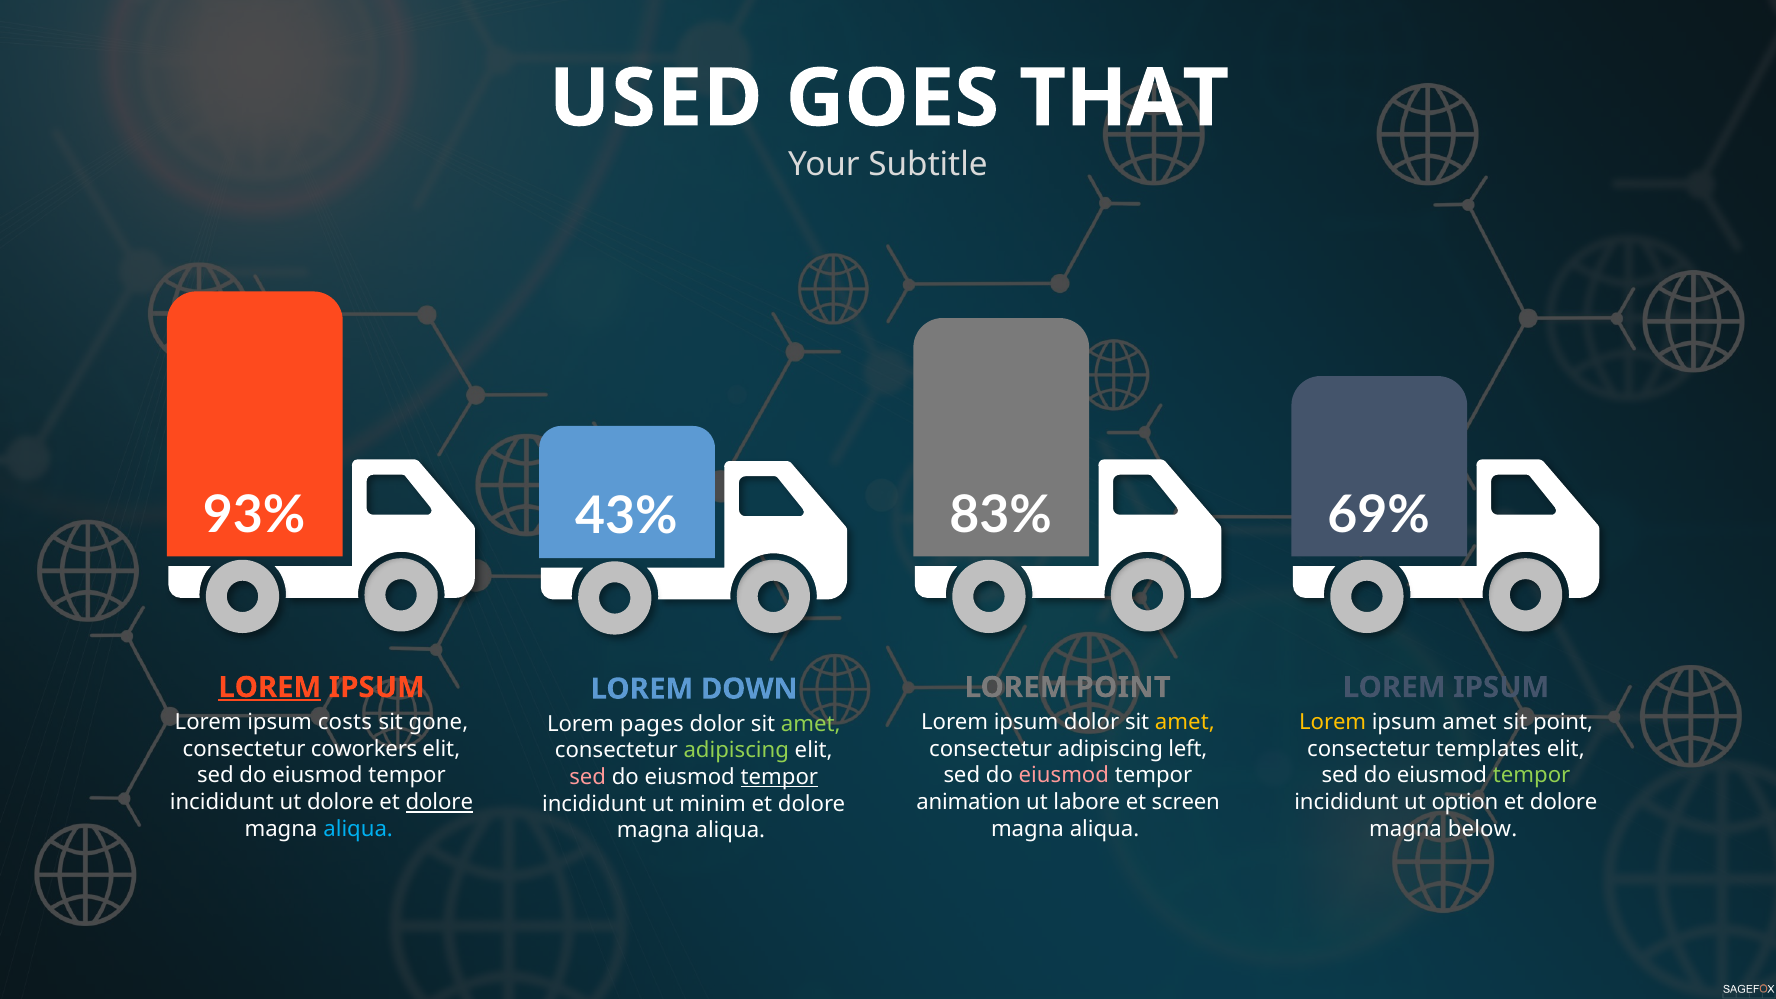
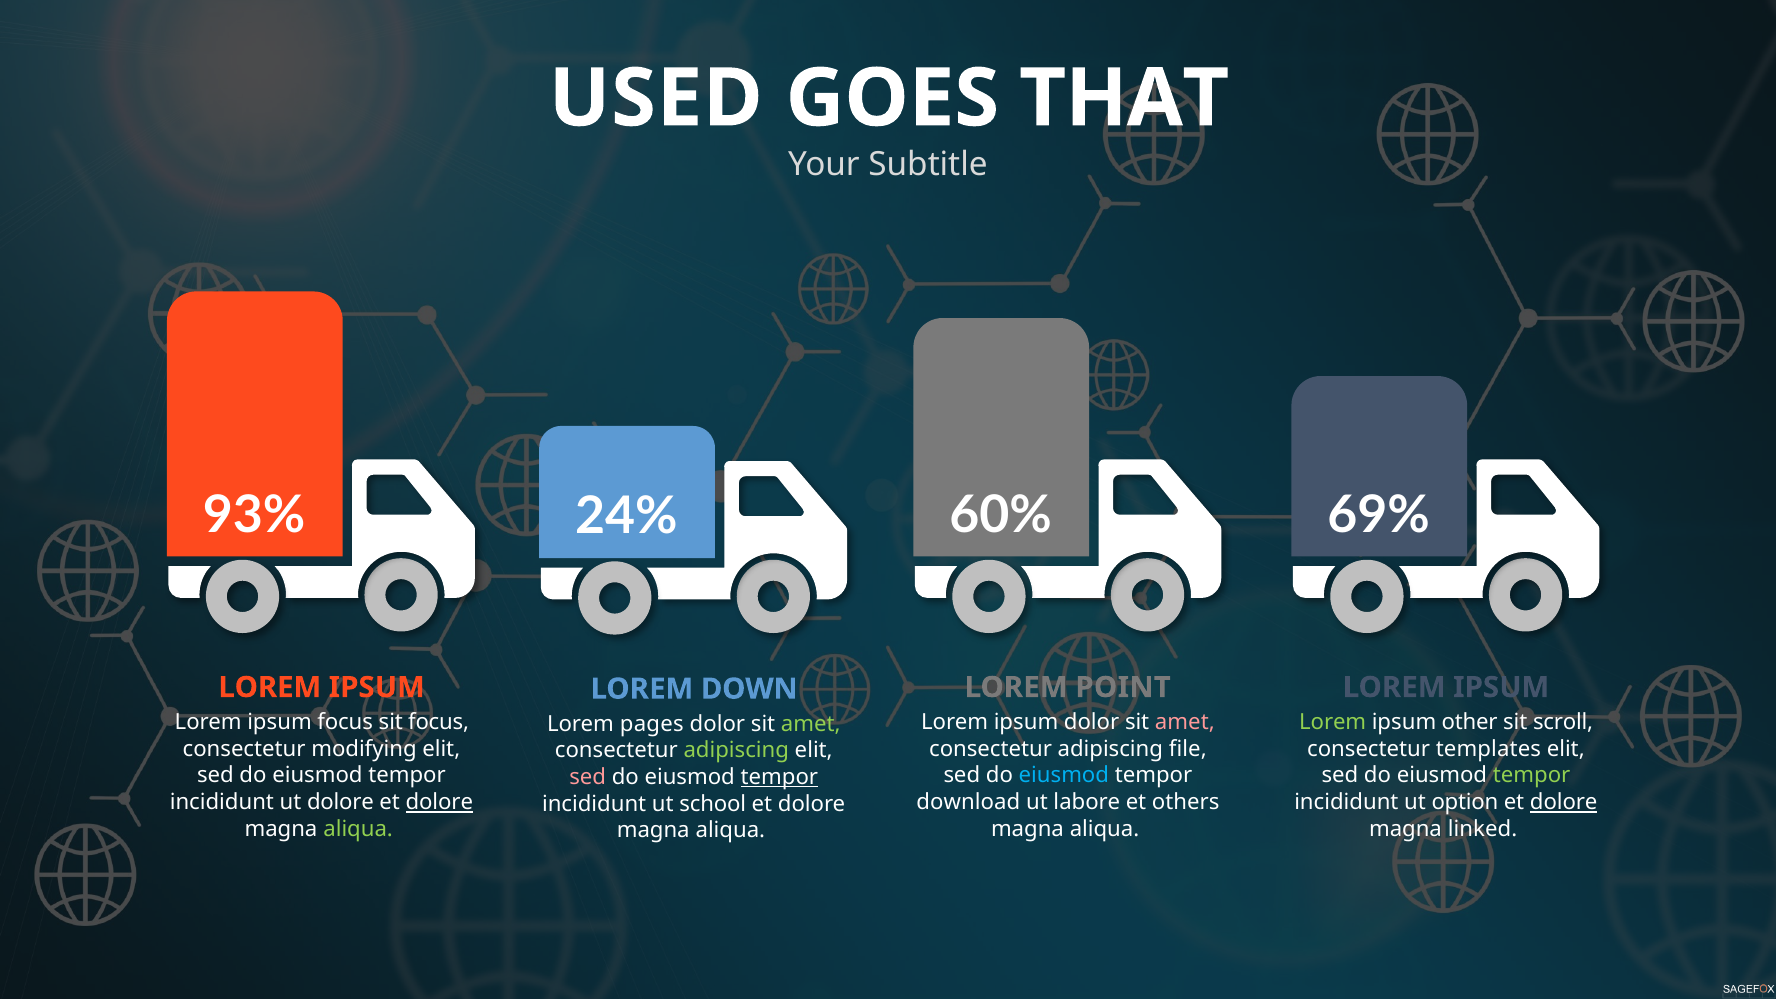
83%: 83% -> 60% (1000, 515)
43%: 43% -> 24% (626, 517)
LOREM underline: present -> none (270, 687)
ipsum costs: costs -> focus (345, 722)
sit gone: gone -> focus (439, 722)
amet colour: yellow -> pink (1185, 722)
Lorem colour: yellow -> light green (1333, 722)
ipsum amet: amet -> other (1470, 722)
sit point: point -> scroll (1563, 722)
coworkers: coworkers -> modifying (364, 749)
left: left -> file (1188, 749)
eiusmod colour: pink -> light blue (1064, 776)
animation: animation -> download (968, 802)
screen: screen -> others (1186, 802)
dolore underline: none -> present (1564, 802)
minim: minim -> school (713, 804)
aliqua colour: light blue -> light green (358, 829)
below: below -> linked (1483, 829)
